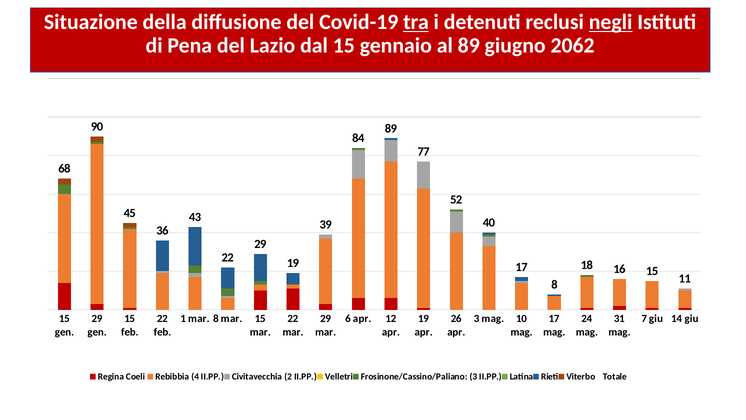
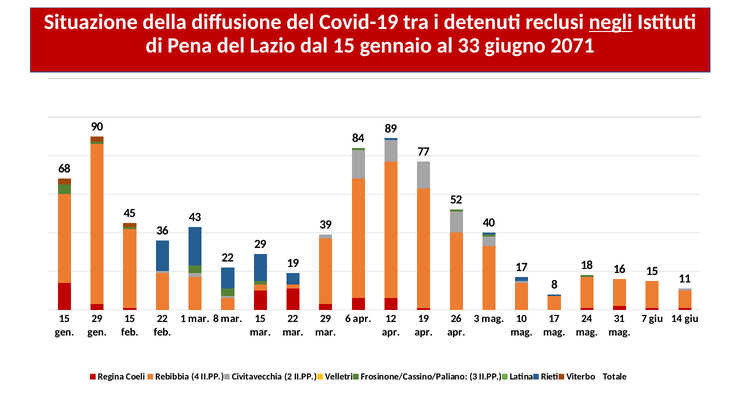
tra underline: present -> none (416, 22)
al 89: 89 -> 33 (469, 46)
2062: 2062 -> 2071 (573, 46)
